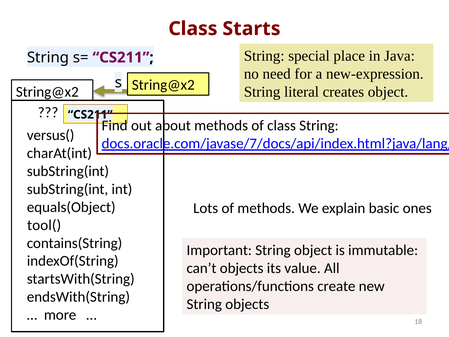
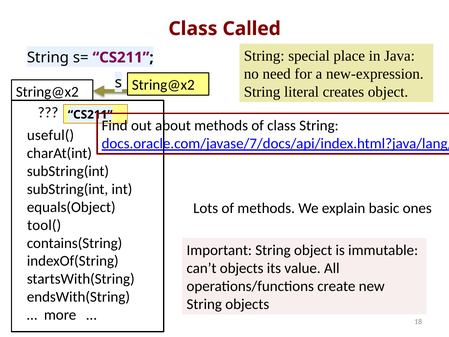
Starts: Starts -> Called (252, 29)
versus(: versus( -> useful( (51, 135)
